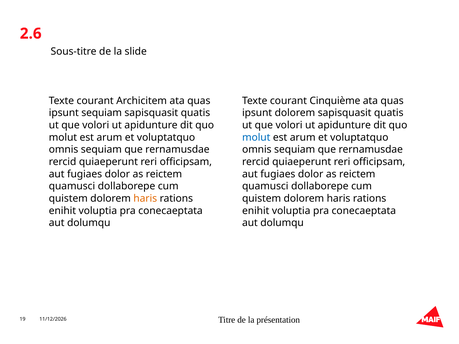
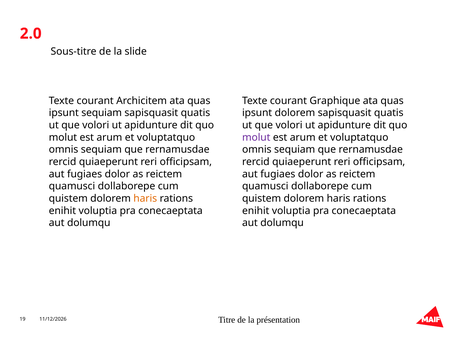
2.6: 2.6 -> 2.0 (31, 34)
Cinquième: Cinquième -> Graphique (335, 101)
molut colour: blue -> purple (256, 137)
